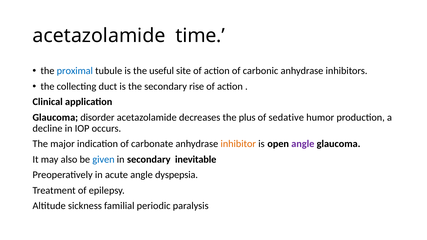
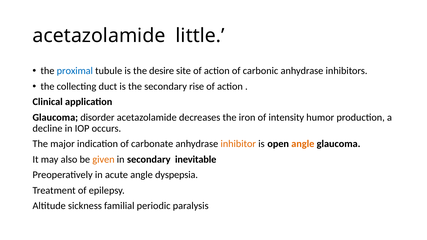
time: time -> little (200, 36)
useful: useful -> desire (162, 71)
plus: plus -> iron (247, 117)
sedative: sedative -> intensity (286, 117)
angle colour: purple -> orange (303, 144)
given colour: blue -> orange (103, 160)
